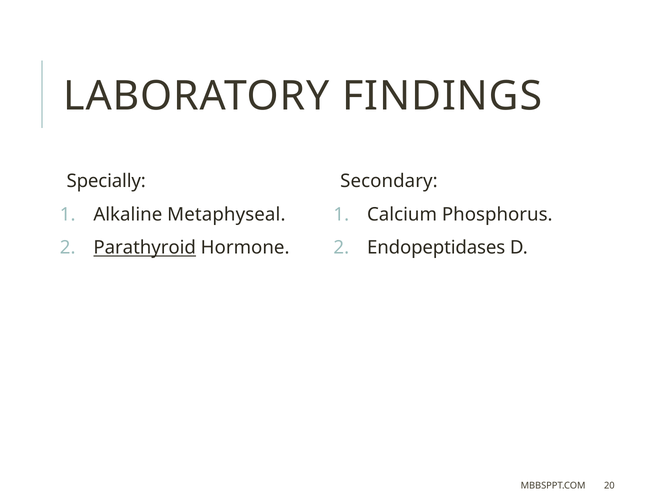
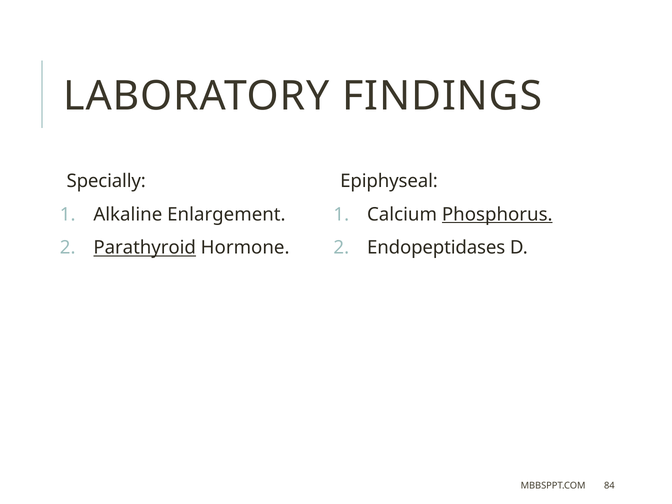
Secondary: Secondary -> Epiphyseal (389, 181)
Metaphyseal: Metaphyseal -> Enlargement (226, 215)
Phosphorus underline: none -> present (497, 215)
20: 20 -> 84 (609, 486)
